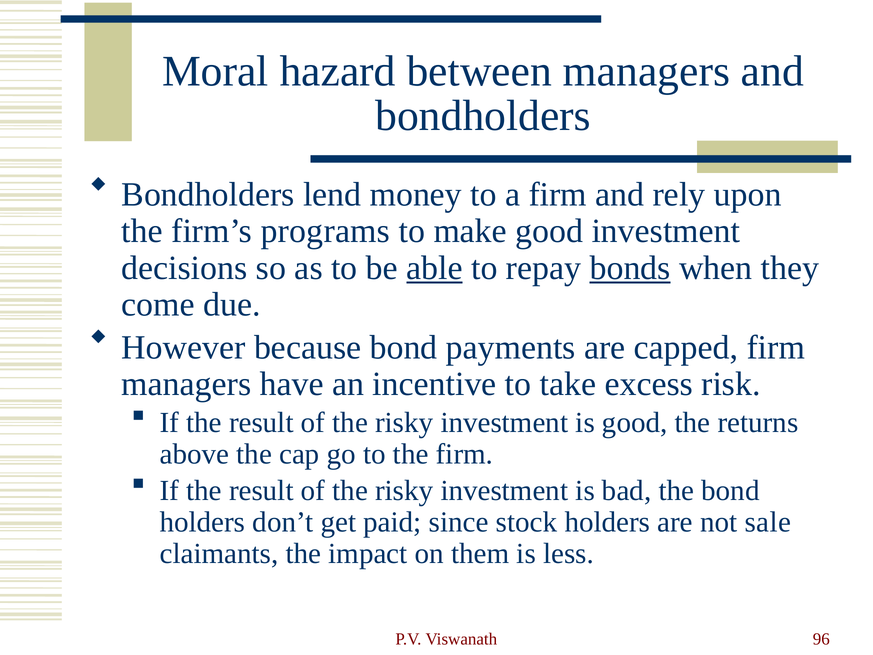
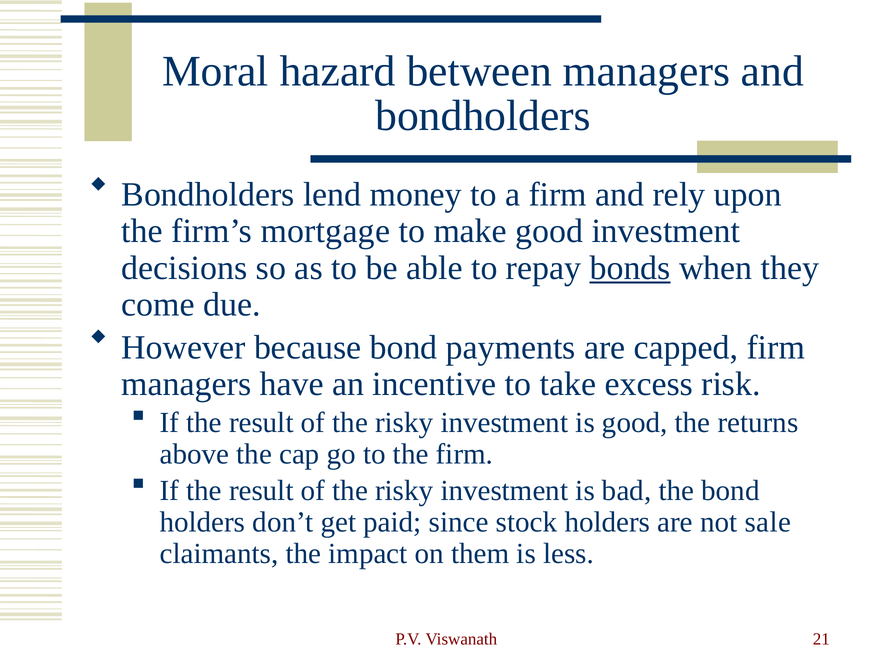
programs: programs -> mortgage (325, 231)
able underline: present -> none (435, 268)
96: 96 -> 21 (821, 639)
